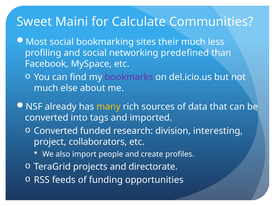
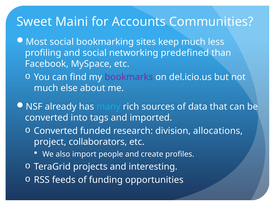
Calculate: Calculate -> Accounts (139, 22)
their: their -> keep (169, 42)
many colour: yellow -> light blue (108, 107)
interesting: interesting -> allocations (218, 131)
directorate: directorate -> interesting (153, 167)
